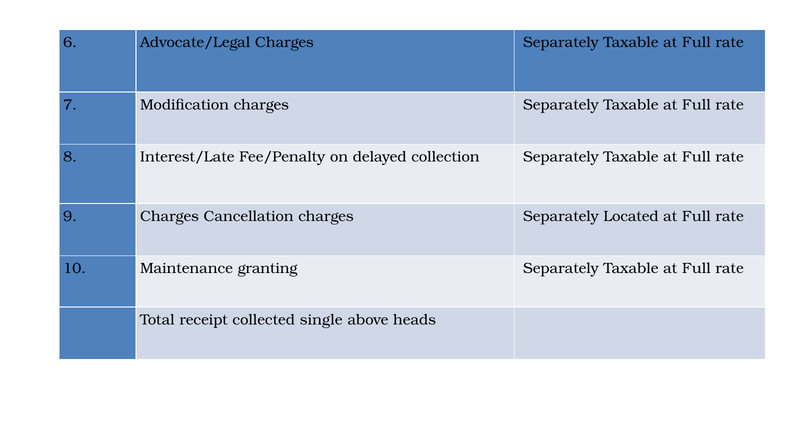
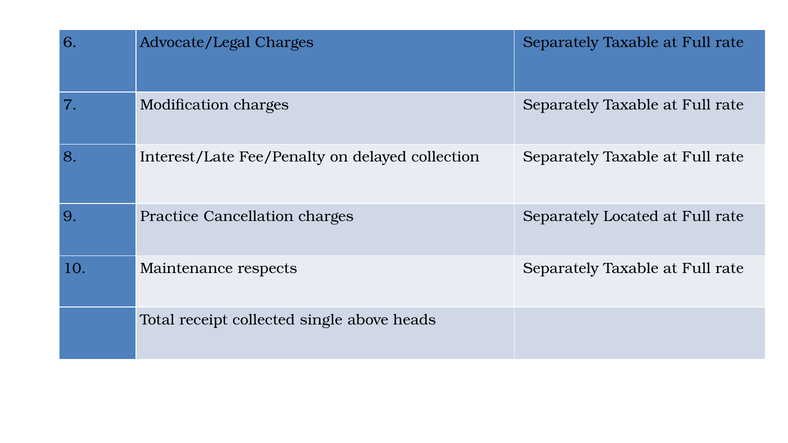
9 Charges: Charges -> Practice (169, 216)
granting: granting -> respects (267, 269)
